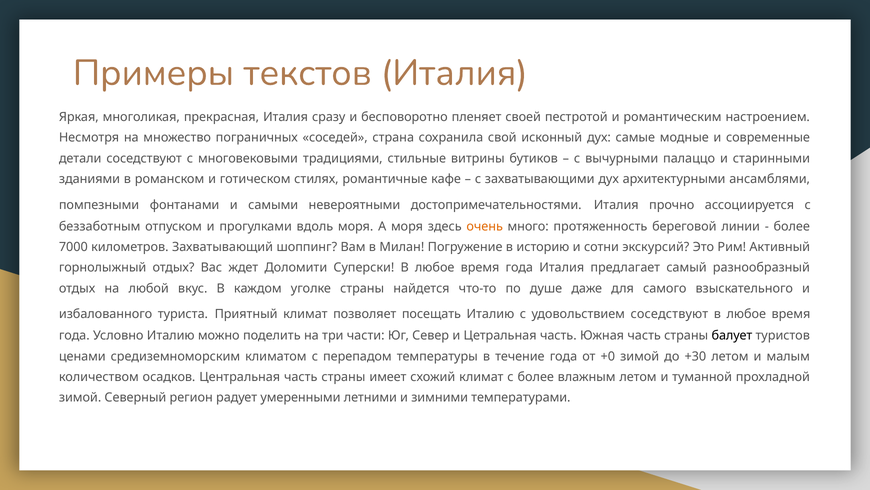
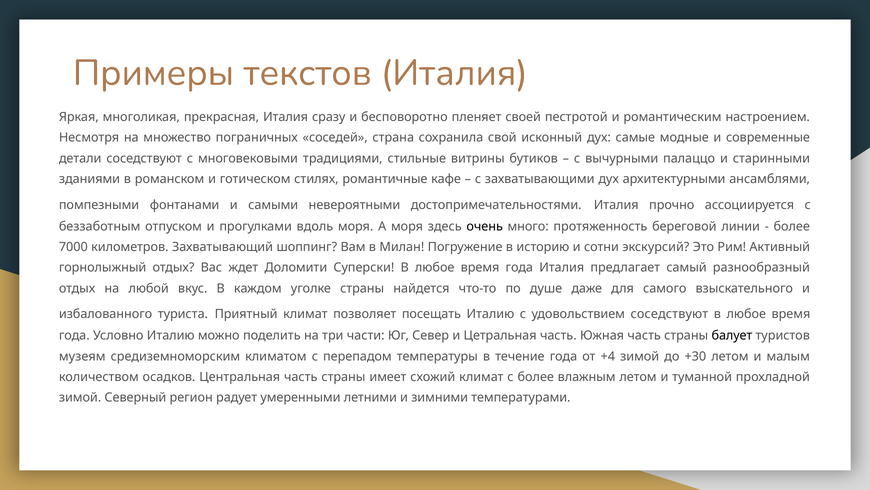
очень colour: orange -> black (485, 226)
ценами: ценами -> музеям (82, 356)
+0: +0 -> +4 (608, 356)
